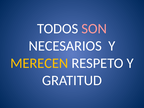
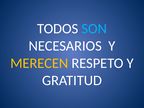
SON colour: pink -> light blue (94, 29)
